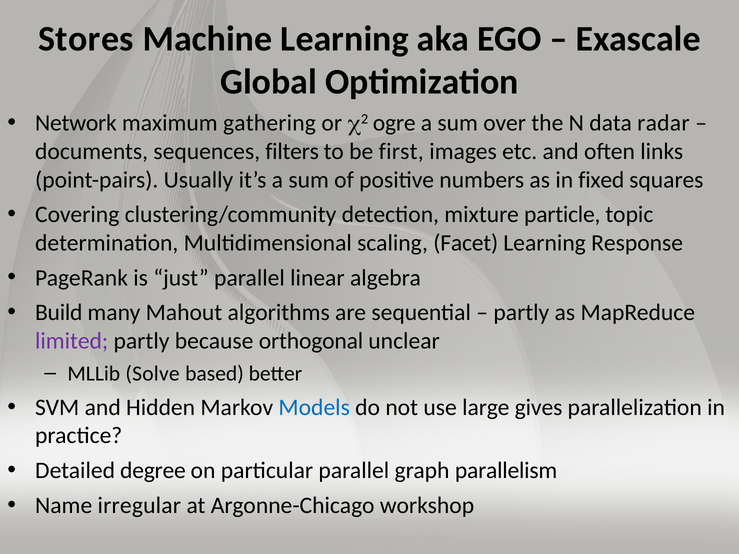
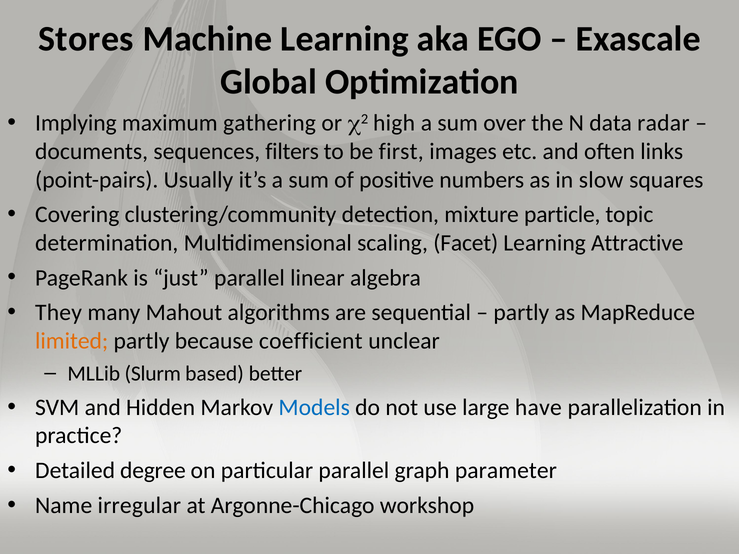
Network: Network -> Implying (76, 123)
ogre: ogre -> high (394, 123)
fixed: fixed -> slow (601, 180)
Response: Response -> Attractive (637, 243)
Build: Build -> They (59, 313)
limited colour: purple -> orange (72, 341)
orthogonal: orthogonal -> coefficient (311, 341)
Solve: Solve -> Slurm (153, 374)
gives: gives -> have (538, 408)
parallelism: parallelism -> parameter (506, 471)
